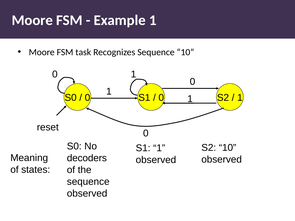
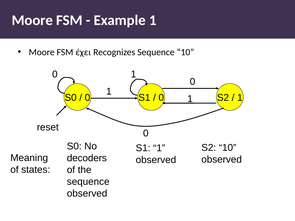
task: task -> έχει (83, 52)
